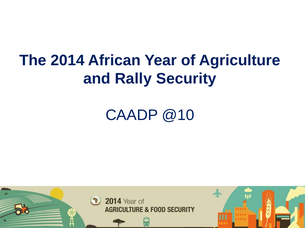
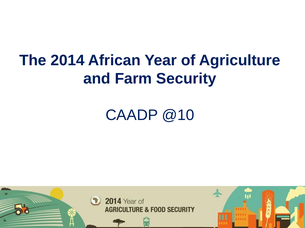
Rally: Rally -> Farm (133, 79)
